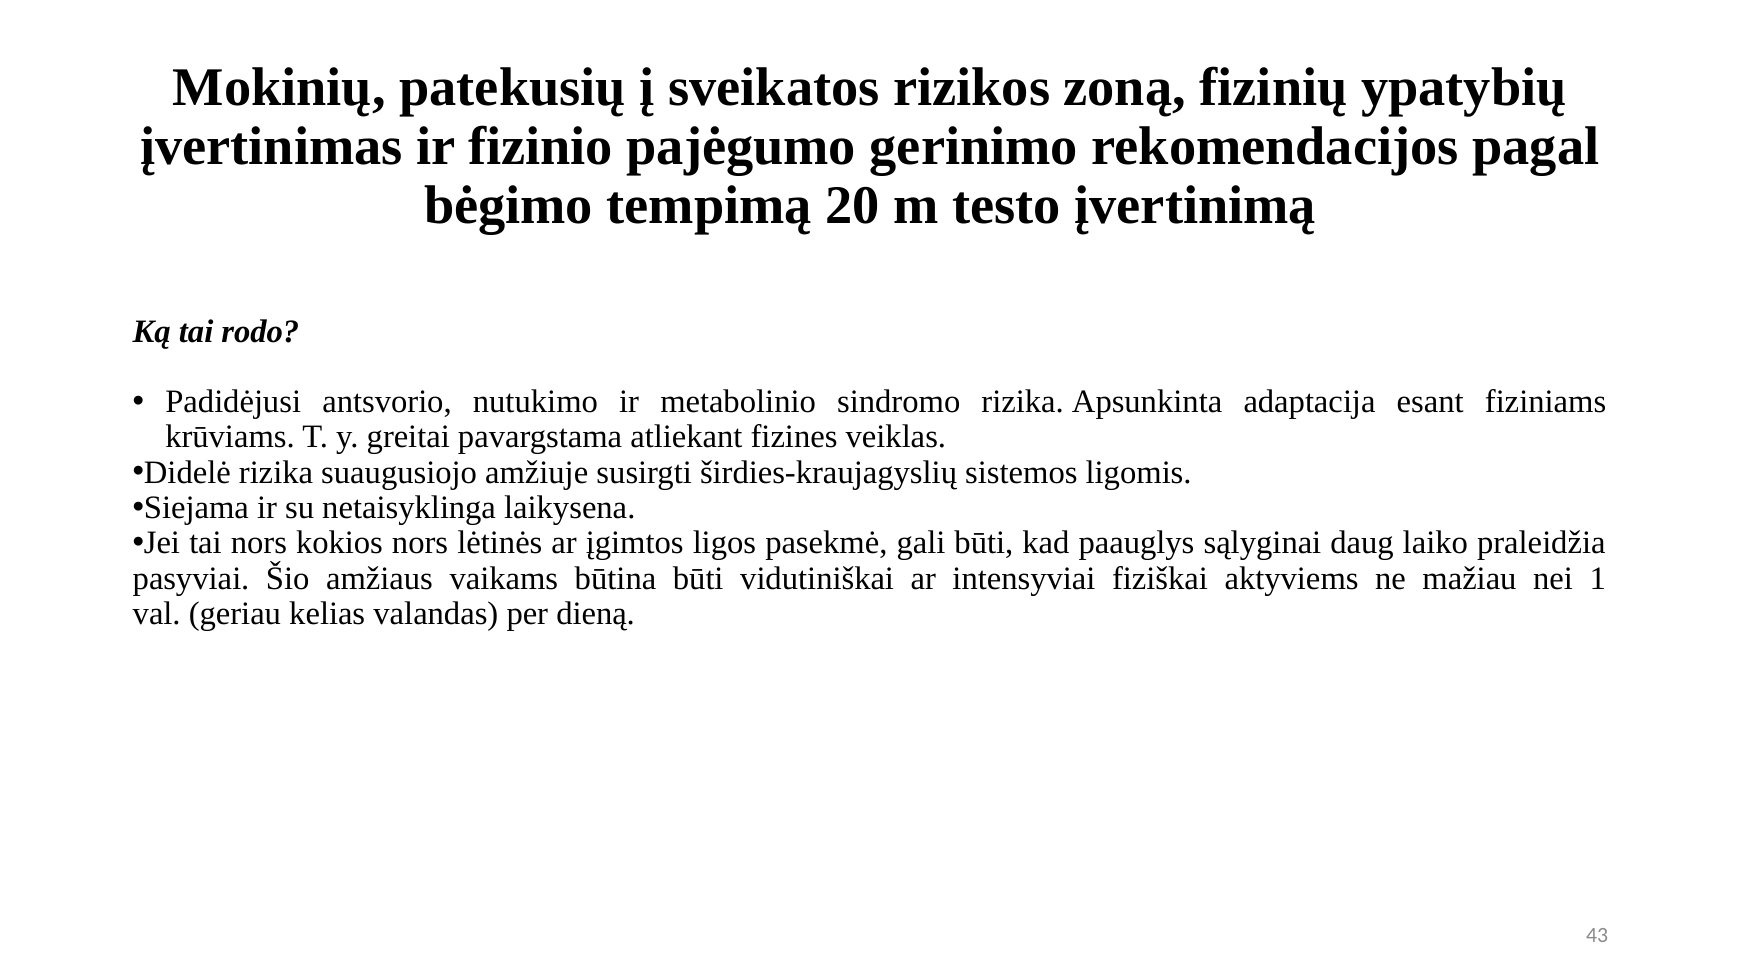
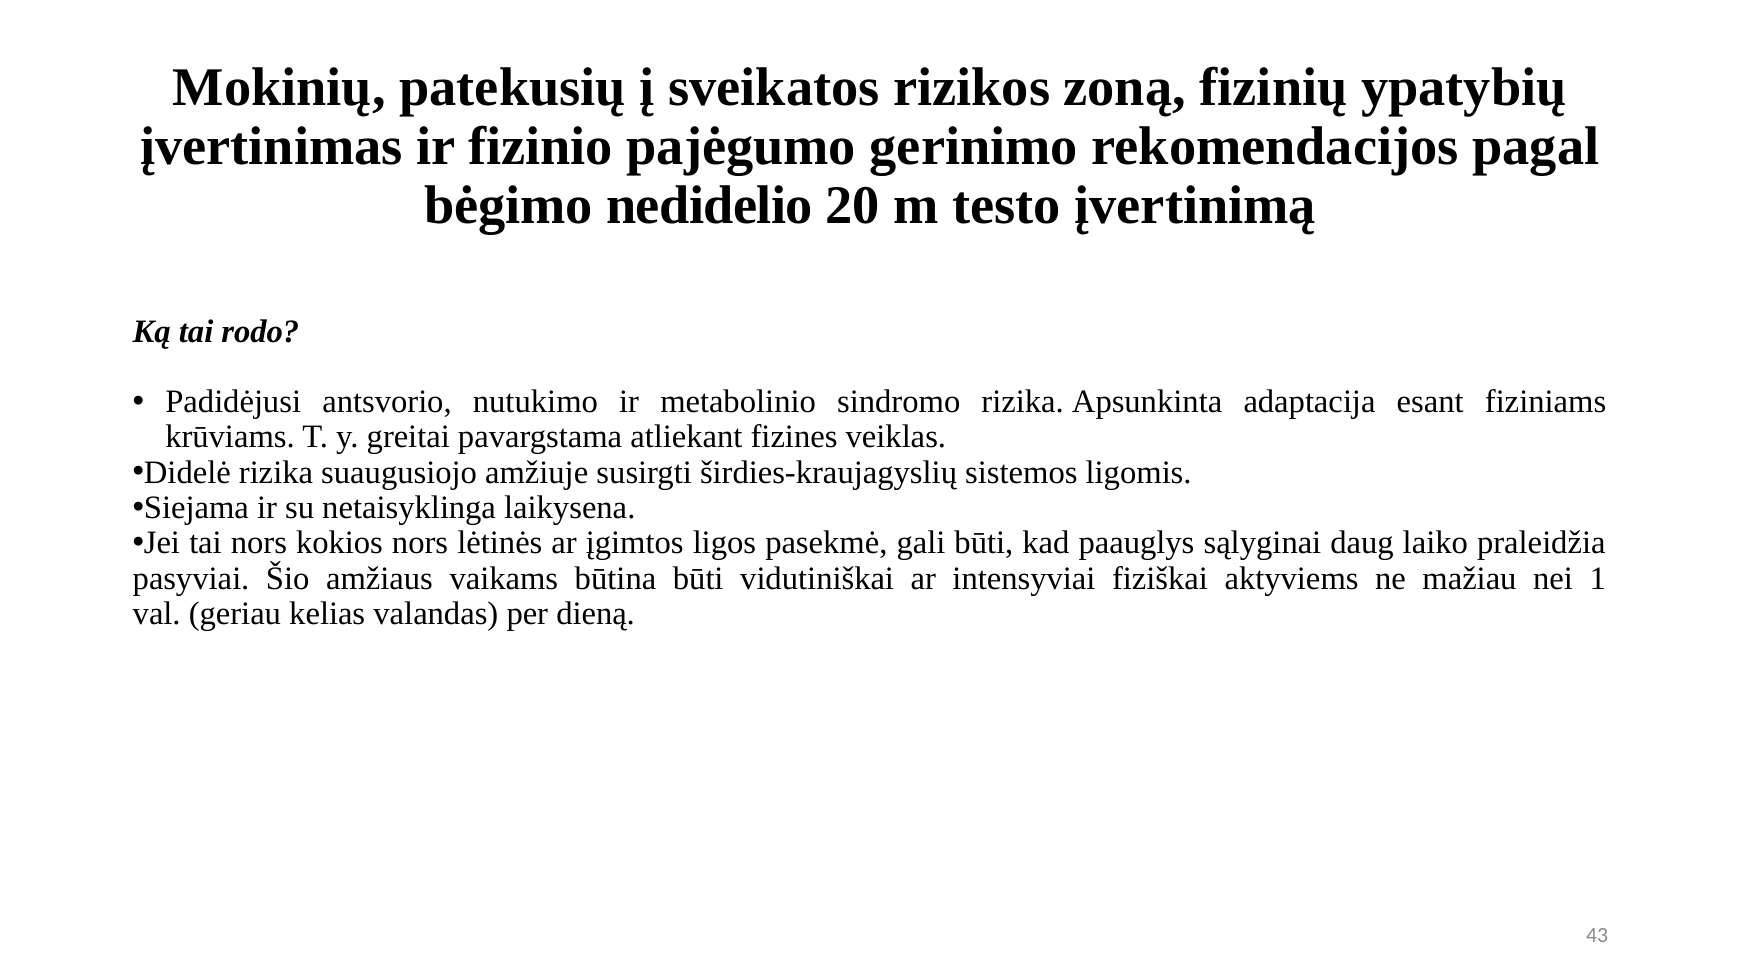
tempimą: tempimą -> nedidelio (710, 205)
